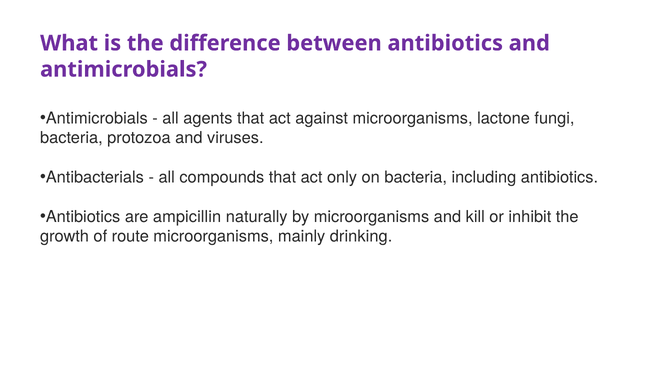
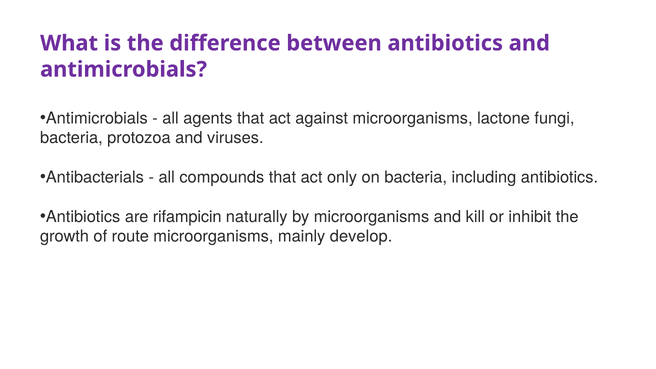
ampicillin: ampicillin -> rifampicin (187, 217)
drinking: drinking -> develop (361, 236)
